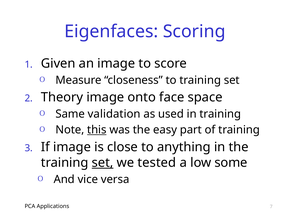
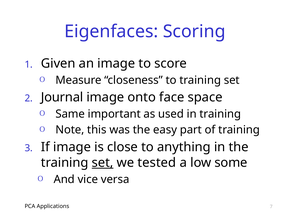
Theory: Theory -> Journal (62, 97)
validation: validation -> important (114, 114)
this underline: present -> none (97, 130)
